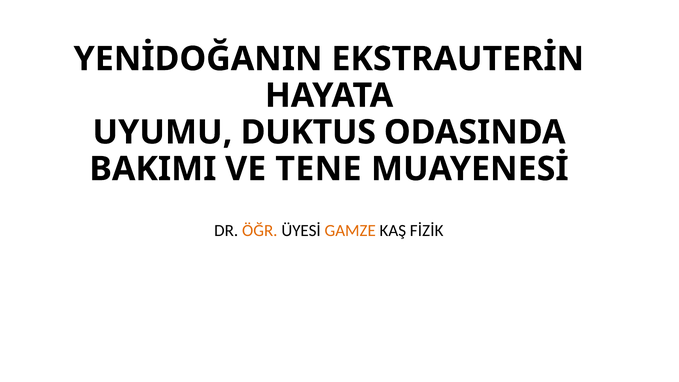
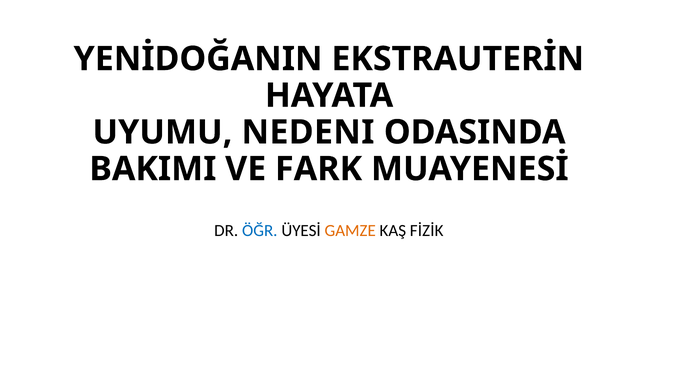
DUKTUS: DUKTUS -> NEDENI (308, 132)
TENE: TENE -> FARK (319, 169)
ÖĞR colour: orange -> blue (260, 231)
